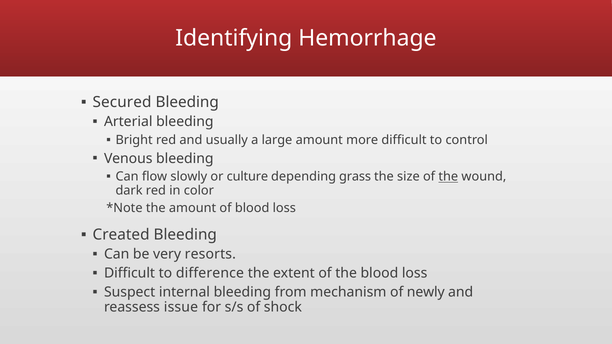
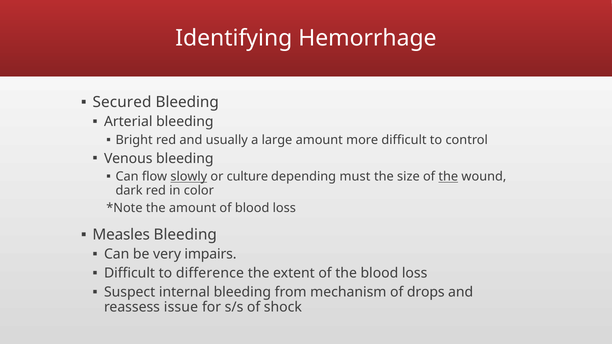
slowly underline: none -> present (189, 177)
grass: grass -> must (355, 177)
Created: Created -> Measles (121, 235)
resorts: resorts -> impairs (210, 254)
newly: newly -> drops (426, 292)
